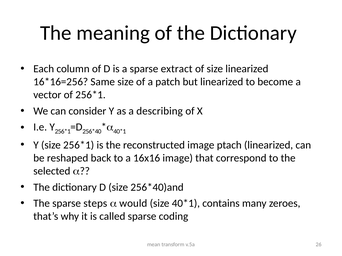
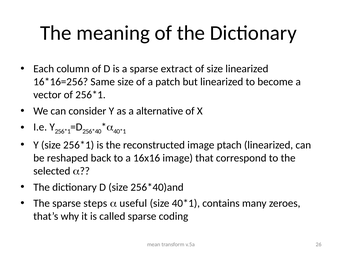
describing: describing -> alternative (160, 111)
would: would -> useful (133, 204)
